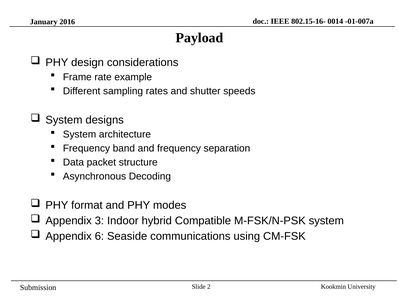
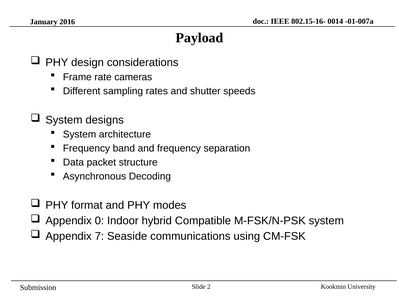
example: example -> cameras (133, 77)
3: 3 -> 0 (99, 221)
6: 6 -> 7 (99, 236)
